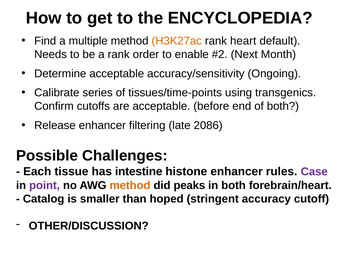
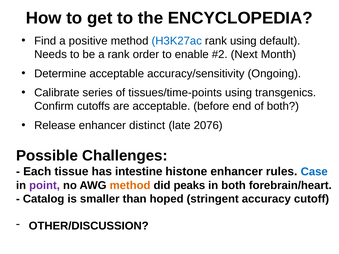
multiple: multiple -> positive (88, 41)
H3K27ac colour: orange -> blue (177, 41)
rank heart: heart -> using (243, 41)
filtering: filtering -> distinct (147, 126)
2086: 2086 -> 2076 (208, 126)
Case colour: purple -> blue (314, 172)
